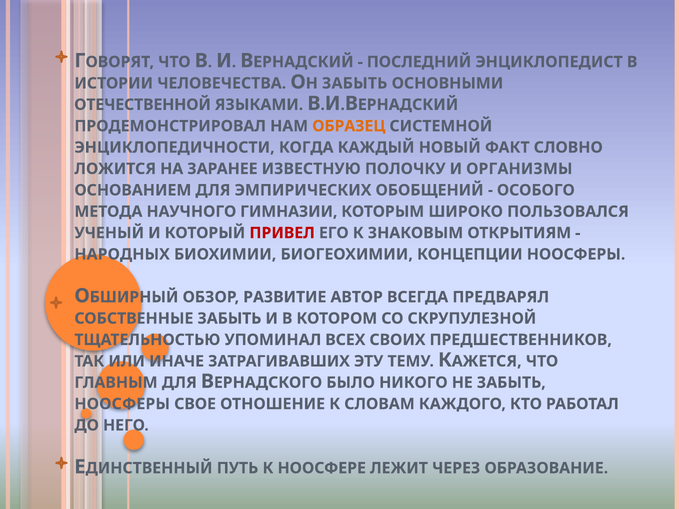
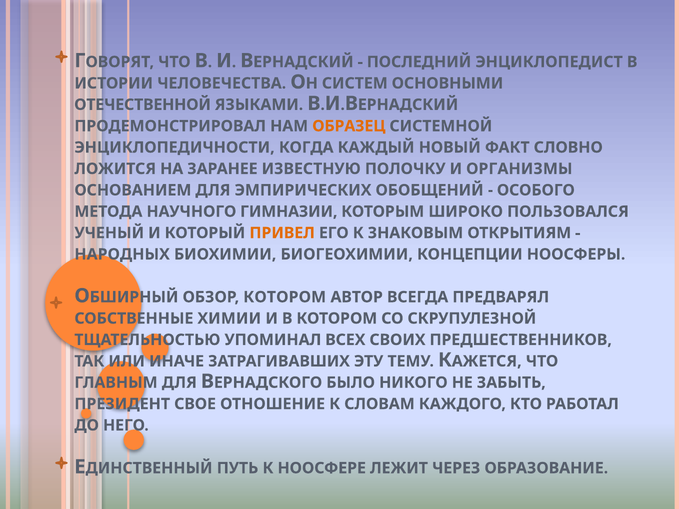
ЗАБЫТЬ: ЗАБЫТЬ -> СИСТЕМ (355, 83)
ПРИВЕЛ colour: red -> orange (282, 233)
ОБЗОР РАЗВИТИЕ: РАЗВИТИЕ -> КОТОРОМ (285, 297)
СОБСТВЕННЫЕ ЗАБЫТЬ: ЗАБЫТЬ -> ХИМИИ (229, 319)
НООСФЕРЫ: НООСФЕРЫ -> ПРЕЗИДЕНТ (122, 404)
